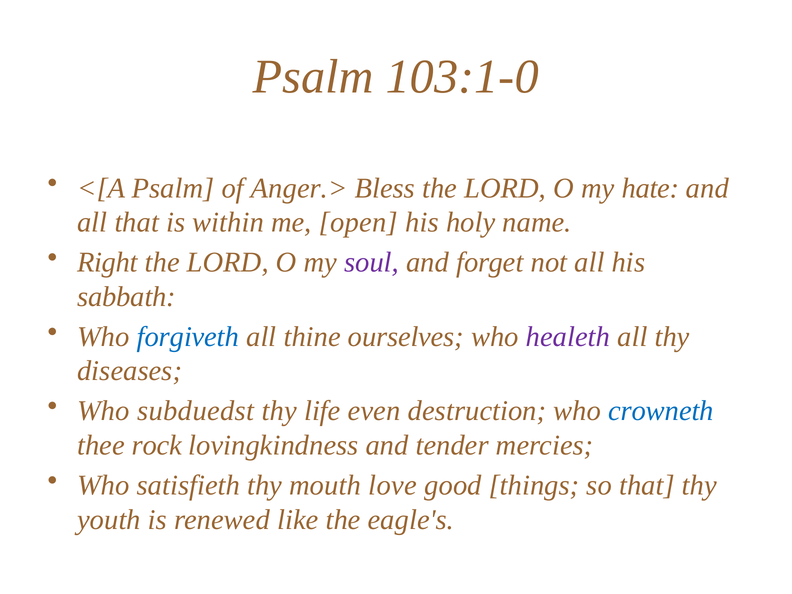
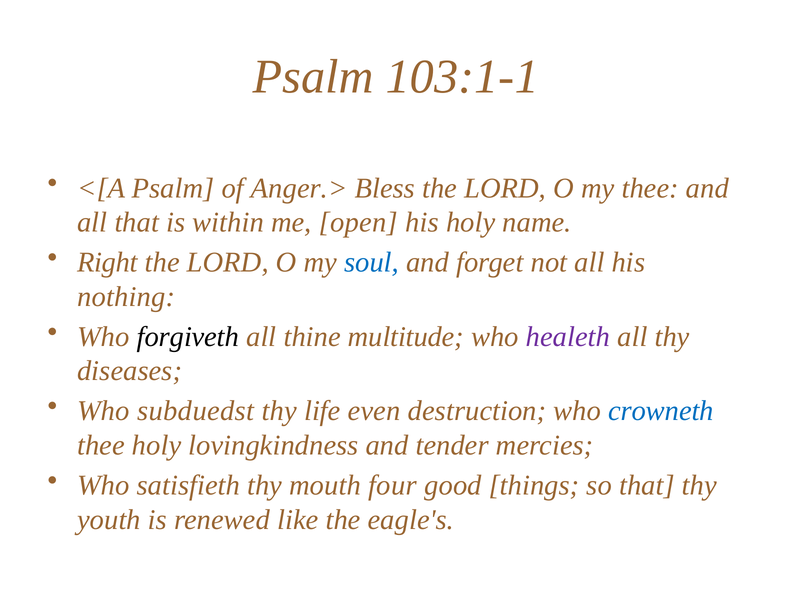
103:1-0: 103:1-0 -> 103:1-1 (462, 77)
my hate: hate -> thee (650, 188)
soul colour: purple -> blue (372, 262)
sabbath: sabbath -> nothing (126, 297)
forgiveth colour: blue -> black (188, 337)
ourselves: ourselves -> multitude (406, 337)
thee rock: rock -> holy (157, 445)
love: love -> four (393, 485)
